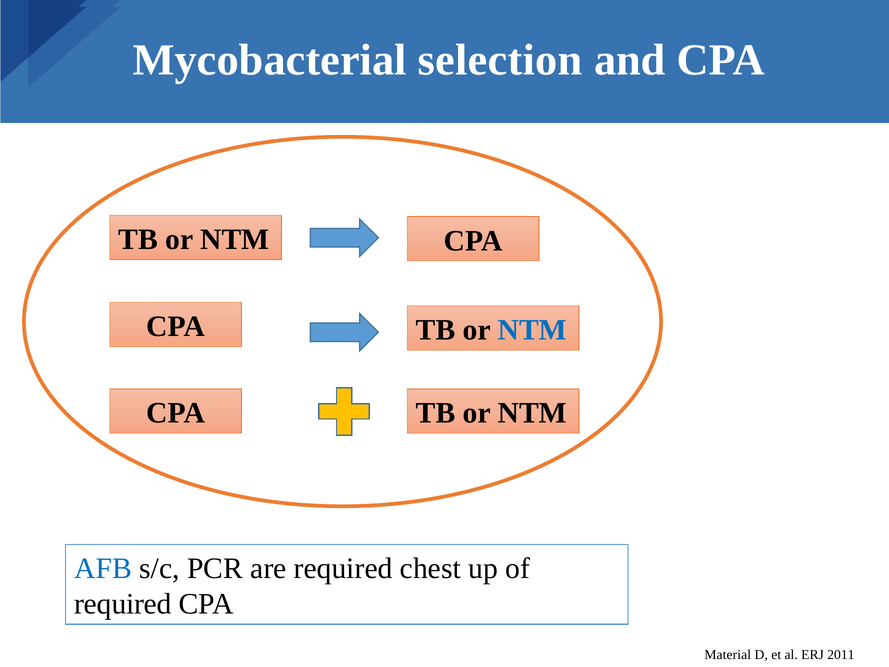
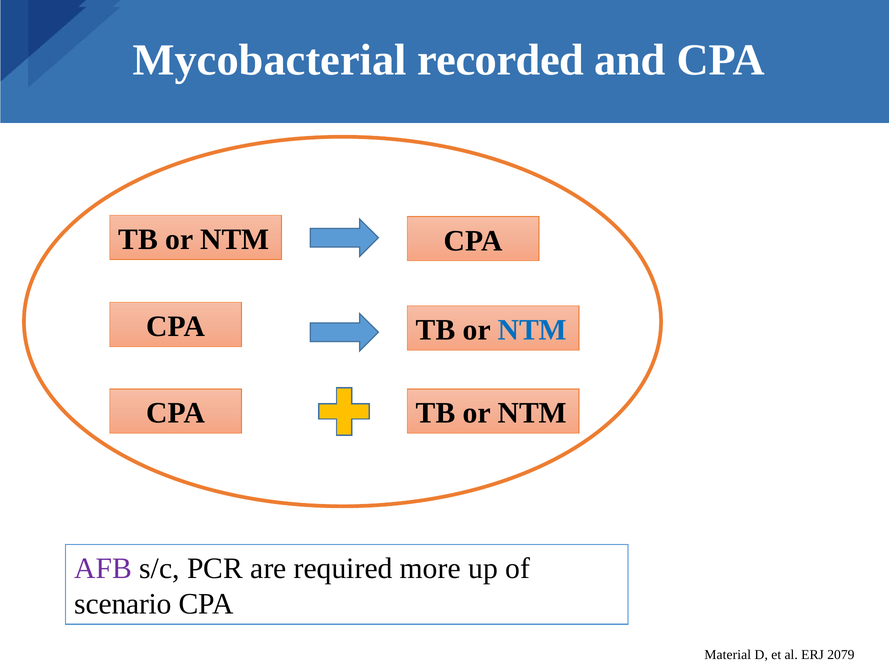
selection: selection -> recorded (501, 60)
AFB colour: blue -> purple (103, 568)
chest: chest -> more (430, 568)
required: required -> scenario (123, 604)
2011: 2011 -> 2079 (841, 655)
